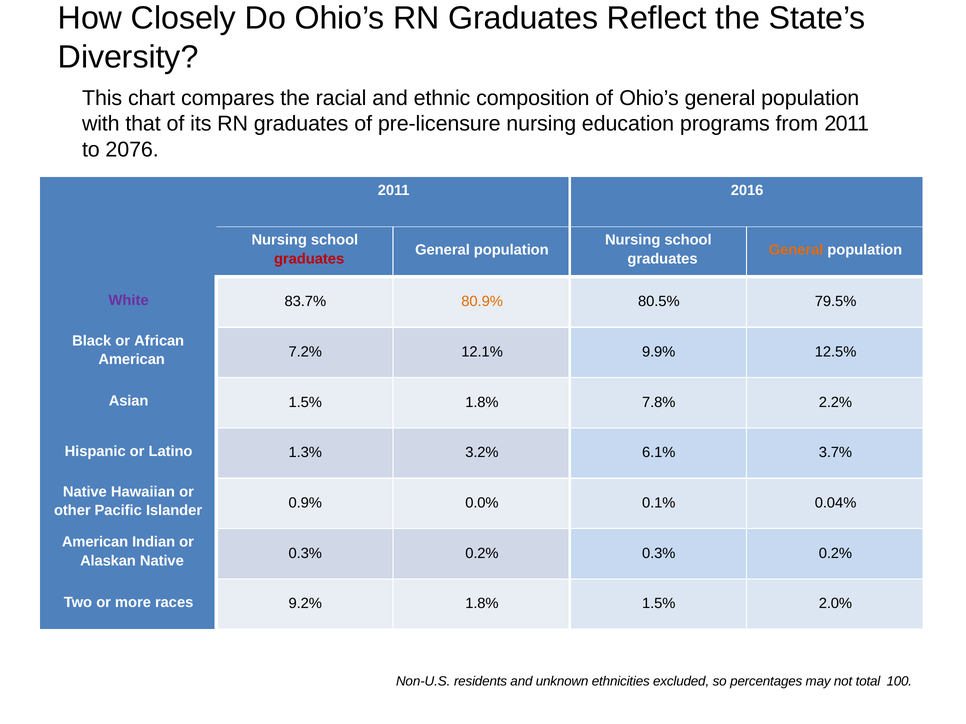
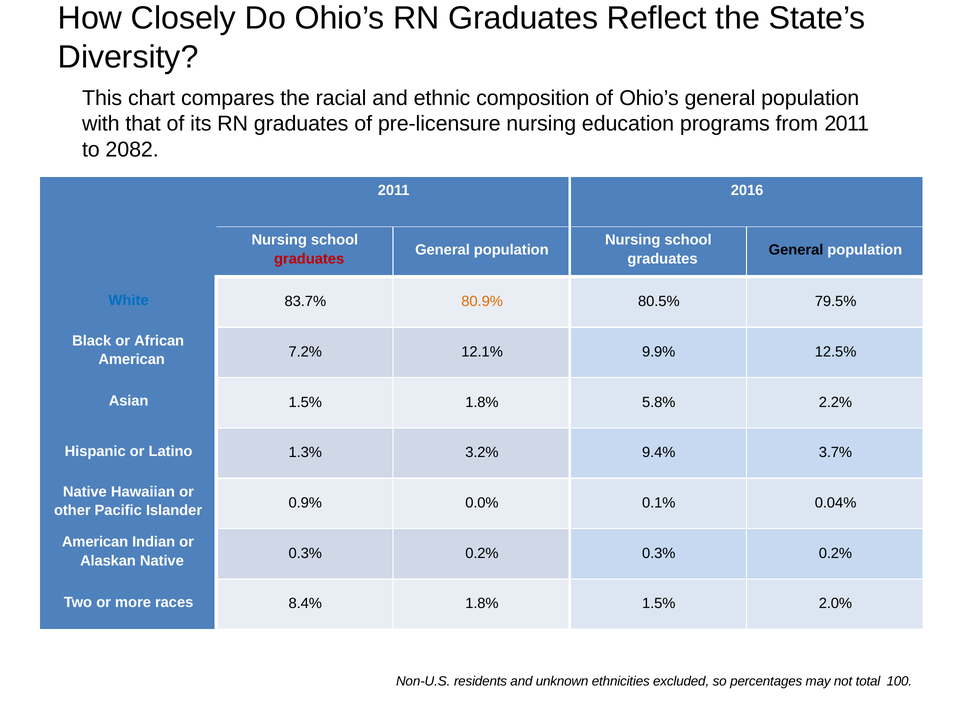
2076: 2076 -> 2082 (132, 150)
General colour: orange -> black (796, 250)
White colour: purple -> blue (129, 301)
7.8%: 7.8% -> 5.8% (659, 402)
6.1%: 6.1% -> 9.4% (659, 453)
9.2%: 9.2% -> 8.4% (305, 604)
